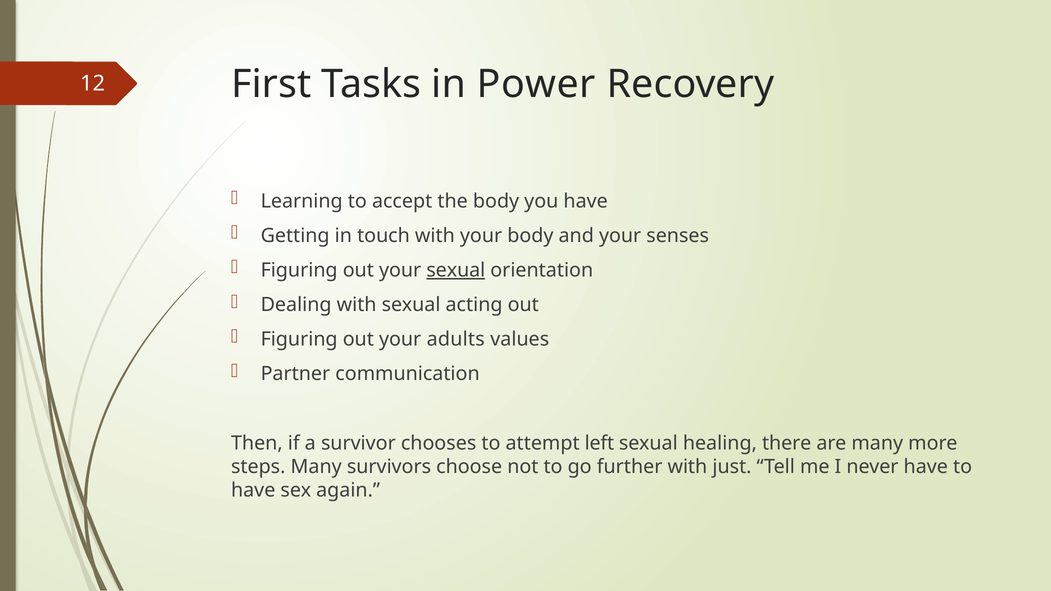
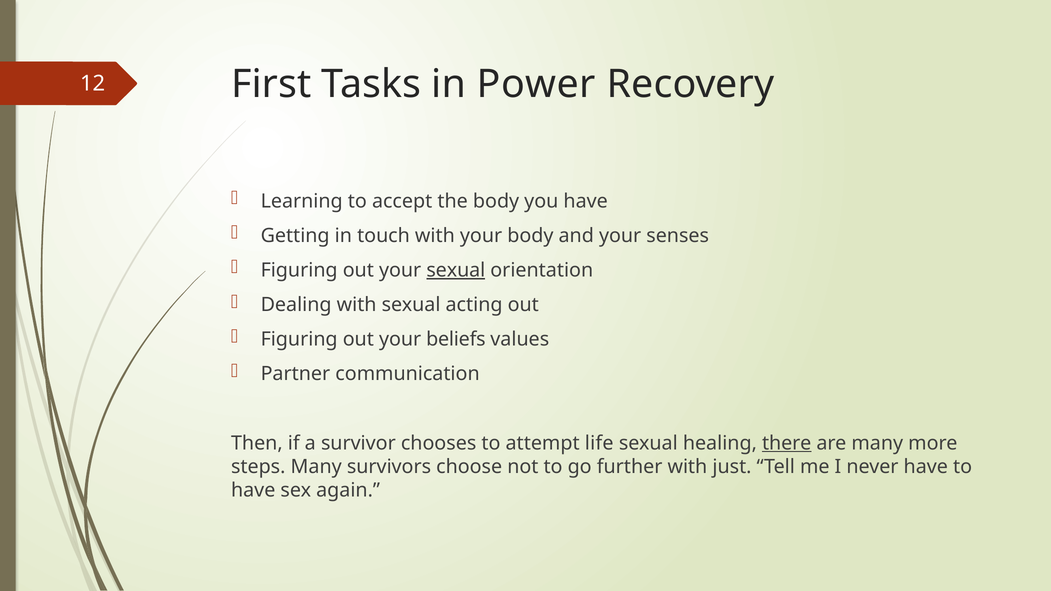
adults: adults -> beliefs (456, 339)
left: left -> life (599, 443)
there underline: none -> present (787, 443)
